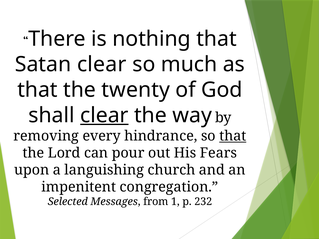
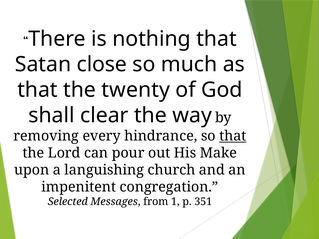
Satan clear: clear -> close (102, 64)
clear underline: present -> none (104, 115)
Fears: Fears -> Make (218, 153)
232: 232 -> 351 (203, 202)
